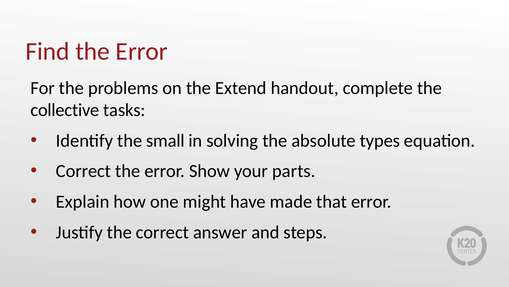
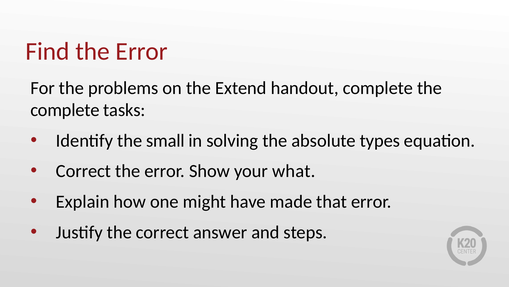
collective: collective -> complete (65, 110)
parts: parts -> what (294, 171)
